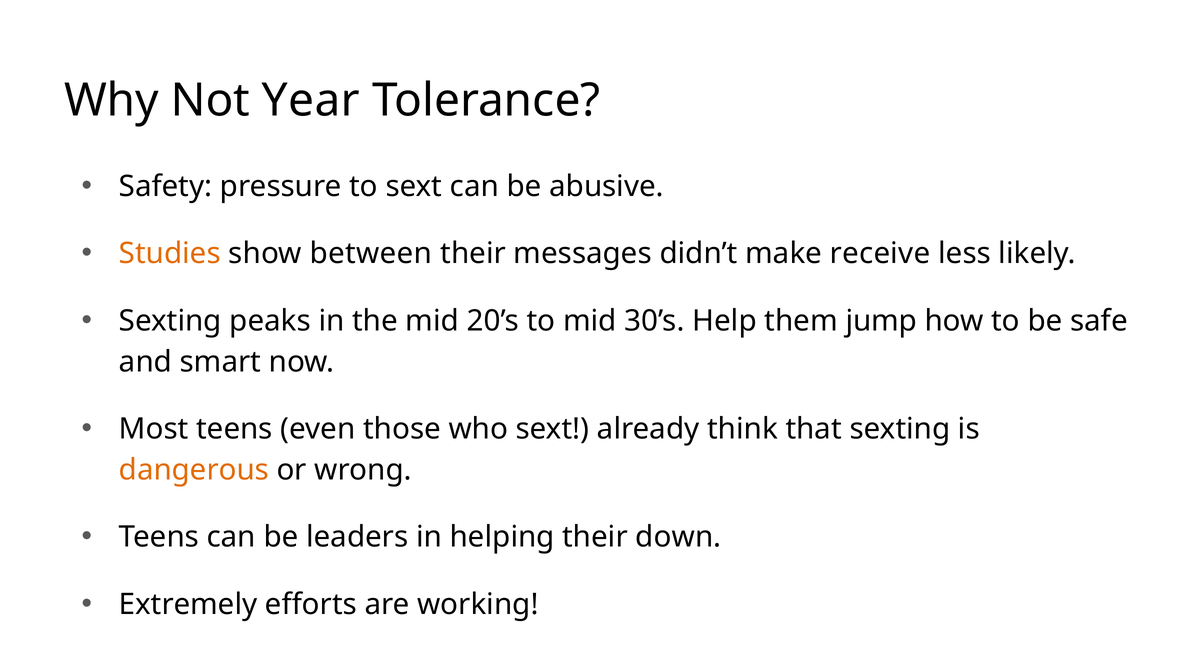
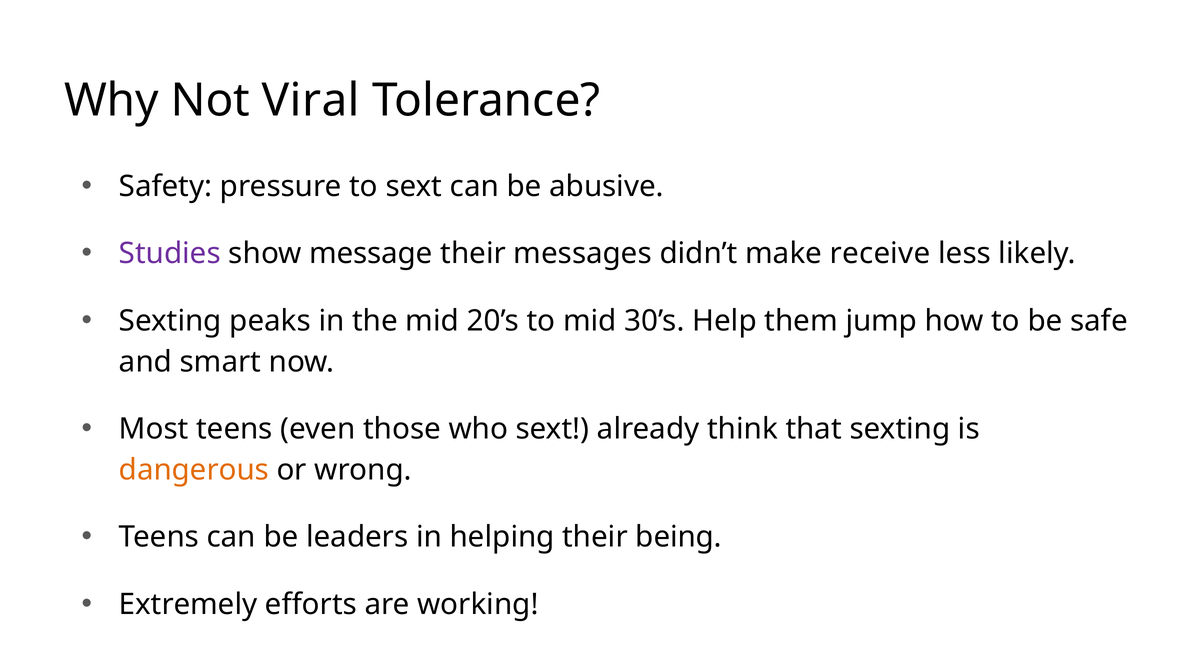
Year: Year -> Viral (311, 100)
Studies colour: orange -> purple (170, 254)
between: between -> message (371, 254)
down: down -> being (679, 537)
